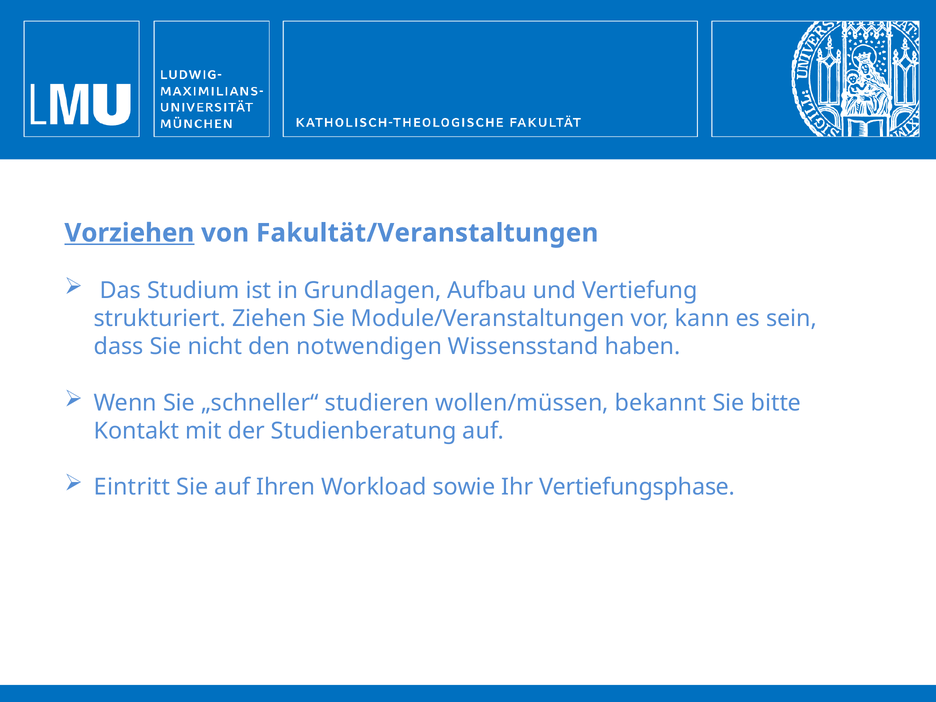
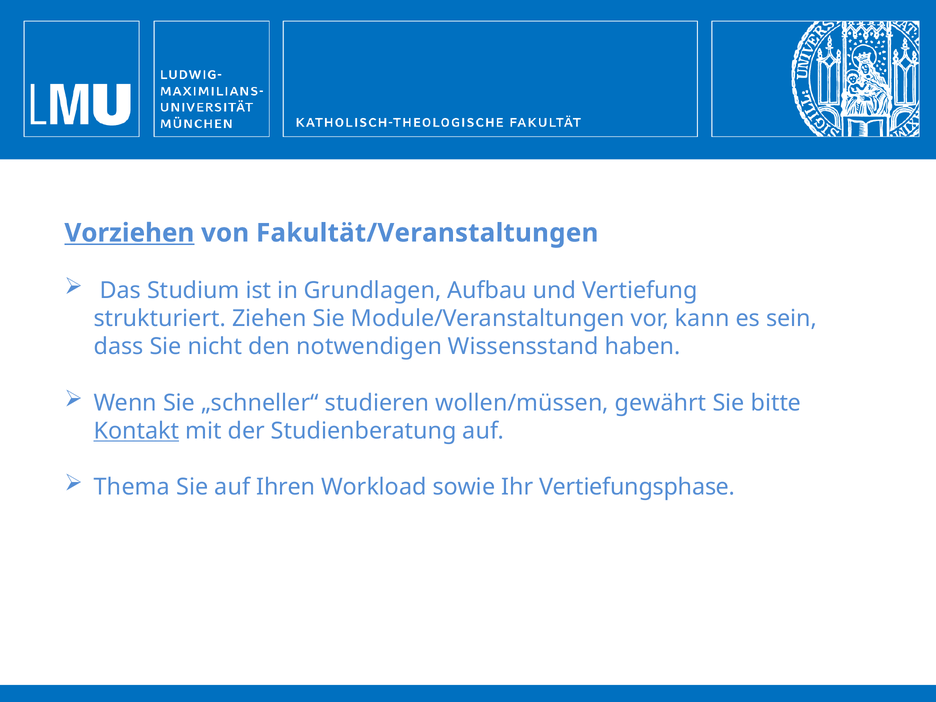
bekannt: bekannt -> gewährt (661, 403)
Kontakt underline: none -> present (136, 431)
Eintritt: Eintritt -> Thema (132, 487)
